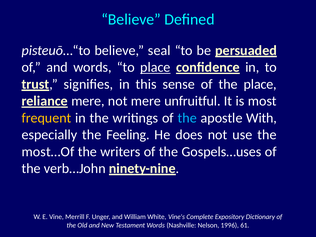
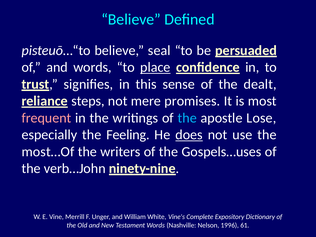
the place: place -> dealt (260, 84)
mere: mere -> steps (88, 101)
unfruitful: unfruitful -> promises (192, 101)
frequent colour: yellow -> pink (46, 118)
With: With -> Lose (261, 118)
does underline: none -> present (189, 135)
